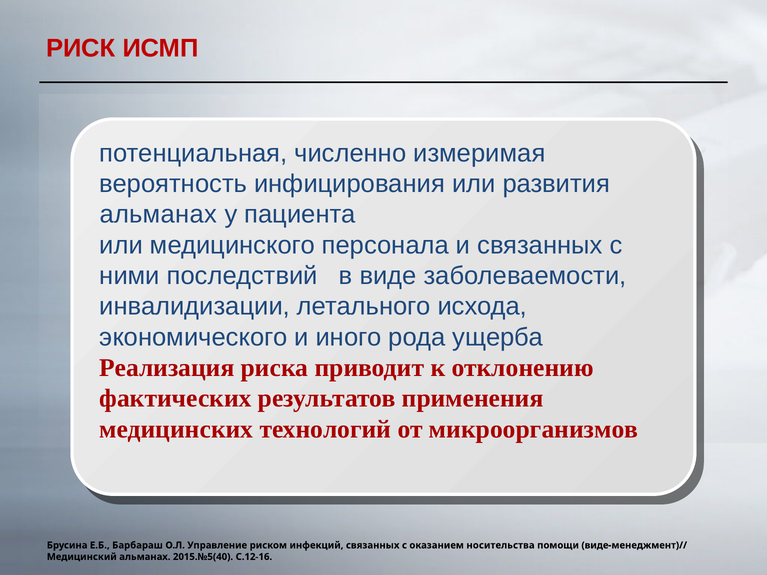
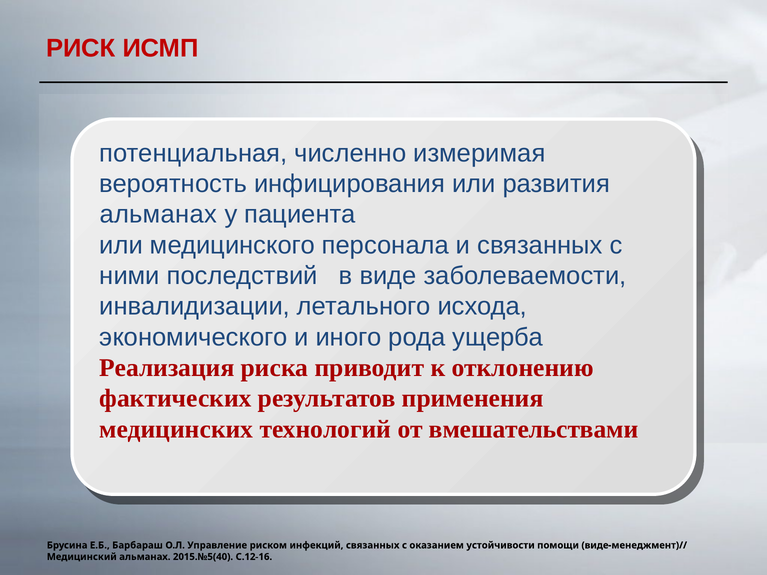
микроорганизмов: микроорганизмов -> вмешательствами (534, 429)
носительства: носительства -> устойчивости (501, 545)
